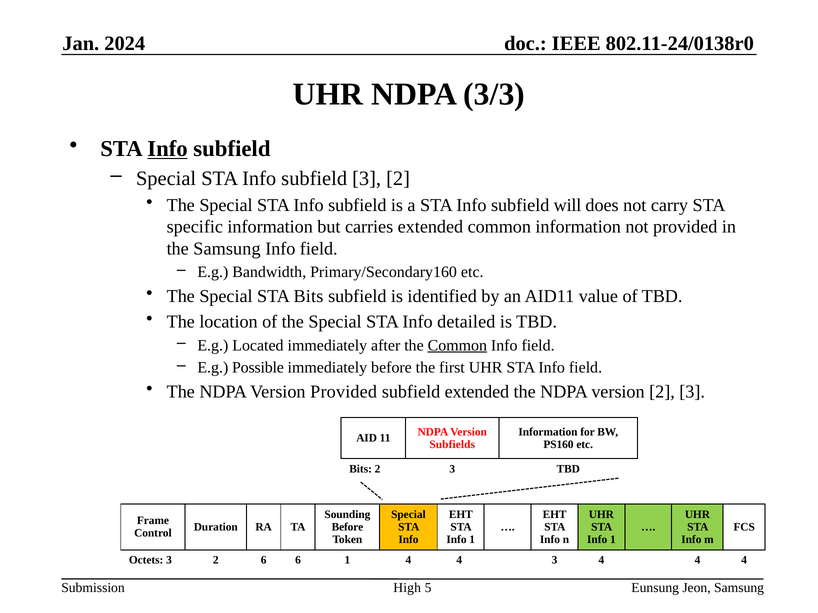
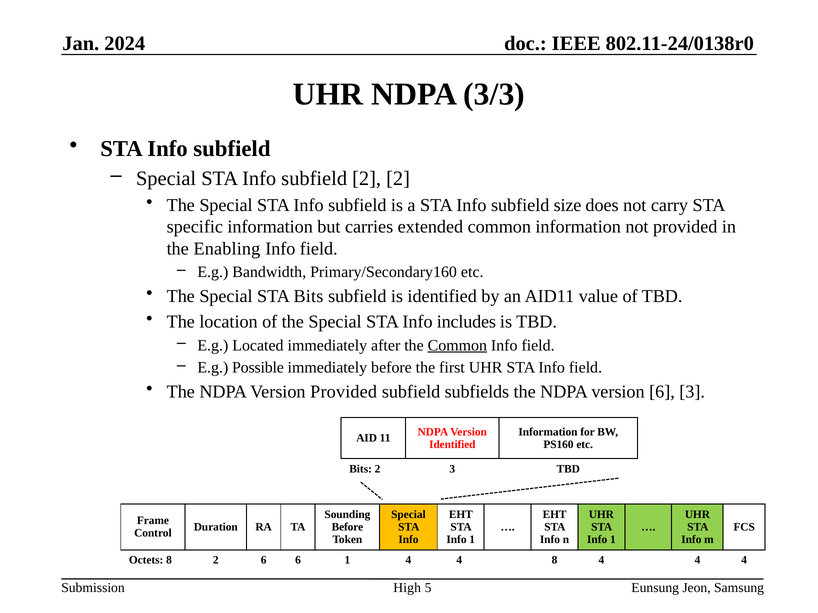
Info underline: present -> none (168, 149)
subfield 3: 3 -> 2 (367, 179)
will: will -> size (568, 205)
the Samsung: Samsung -> Enabling (227, 249)
detailed: detailed -> includes (466, 322)
subfield extended: extended -> subfields (477, 392)
version 2: 2 -> 6 (662, 392)
Subfields: Subfields -> Identified (452, 445)
Octets 3: 3 -> 8 (169, 561)
4 3: 3 -> 8 (555, 561)
